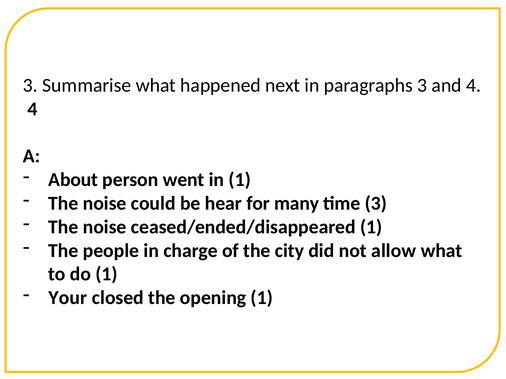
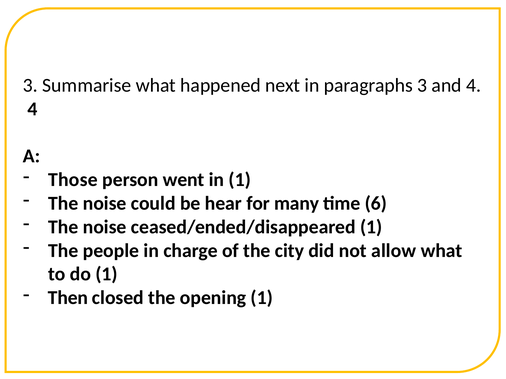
About: About -> Those (73, 180)
time 3: 3 -> 6 (376, 204)
Your: Your -> Then (68, 298)
